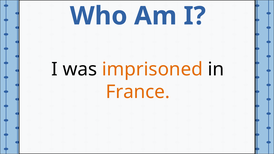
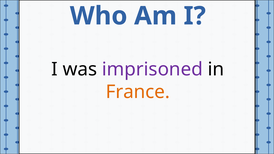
imprisoned colour: orange -> purple (152, 69)
